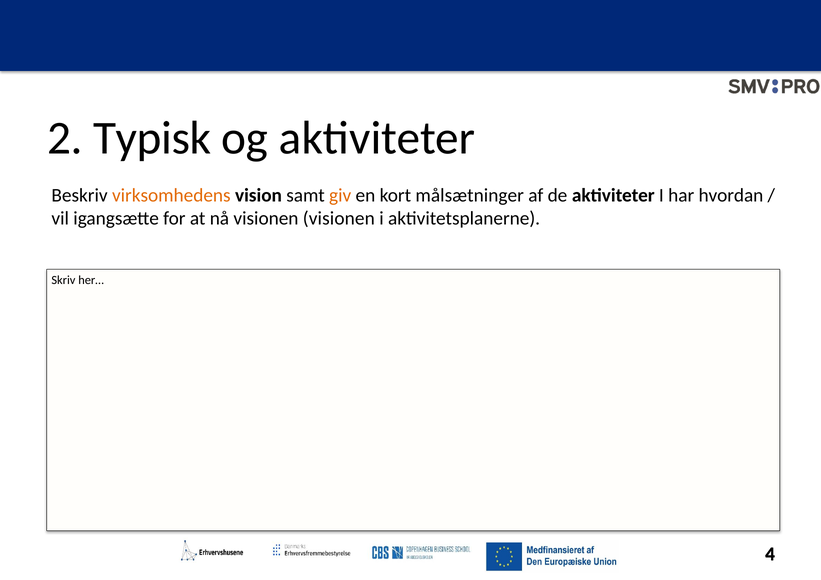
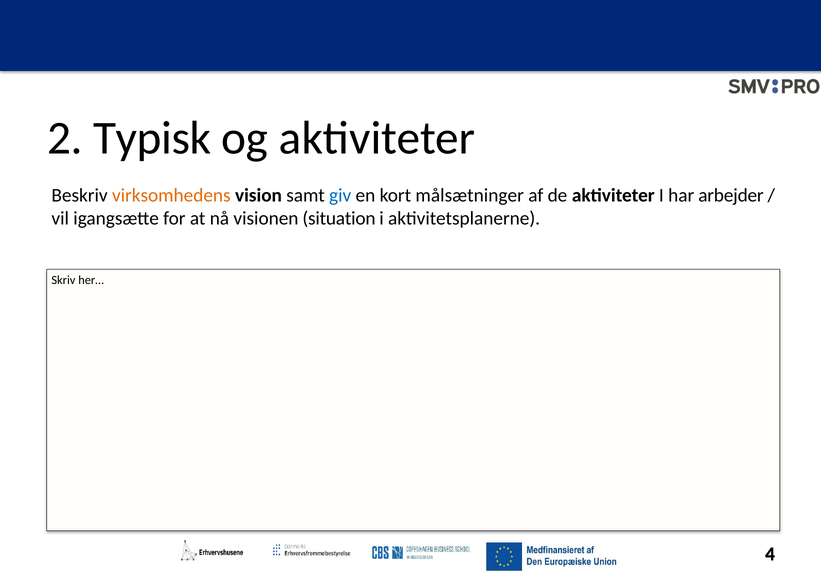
giv colour: orange -> blue (340, 196)
hvordan: hvordan -> arbejder (731, 196)
visionen visionen: visionen -> situation (339, 219)
